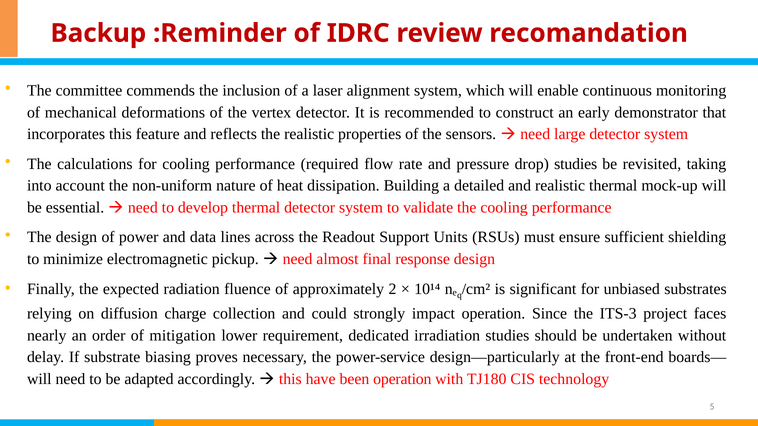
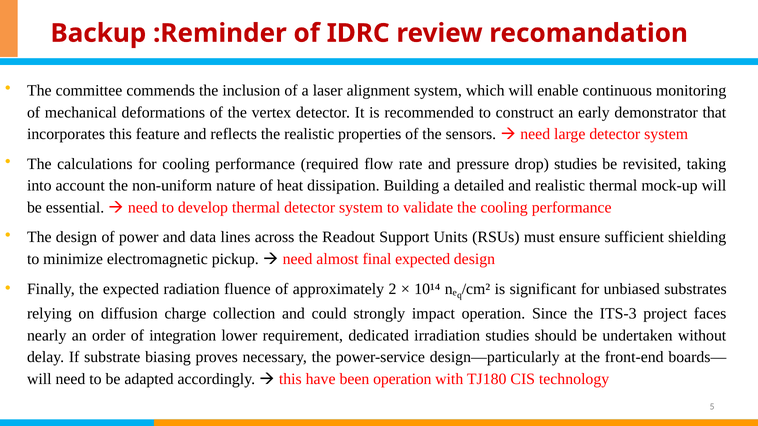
final response: response -> expected (423, 259)
mitigation: mitigation -> integration (183, 336)
